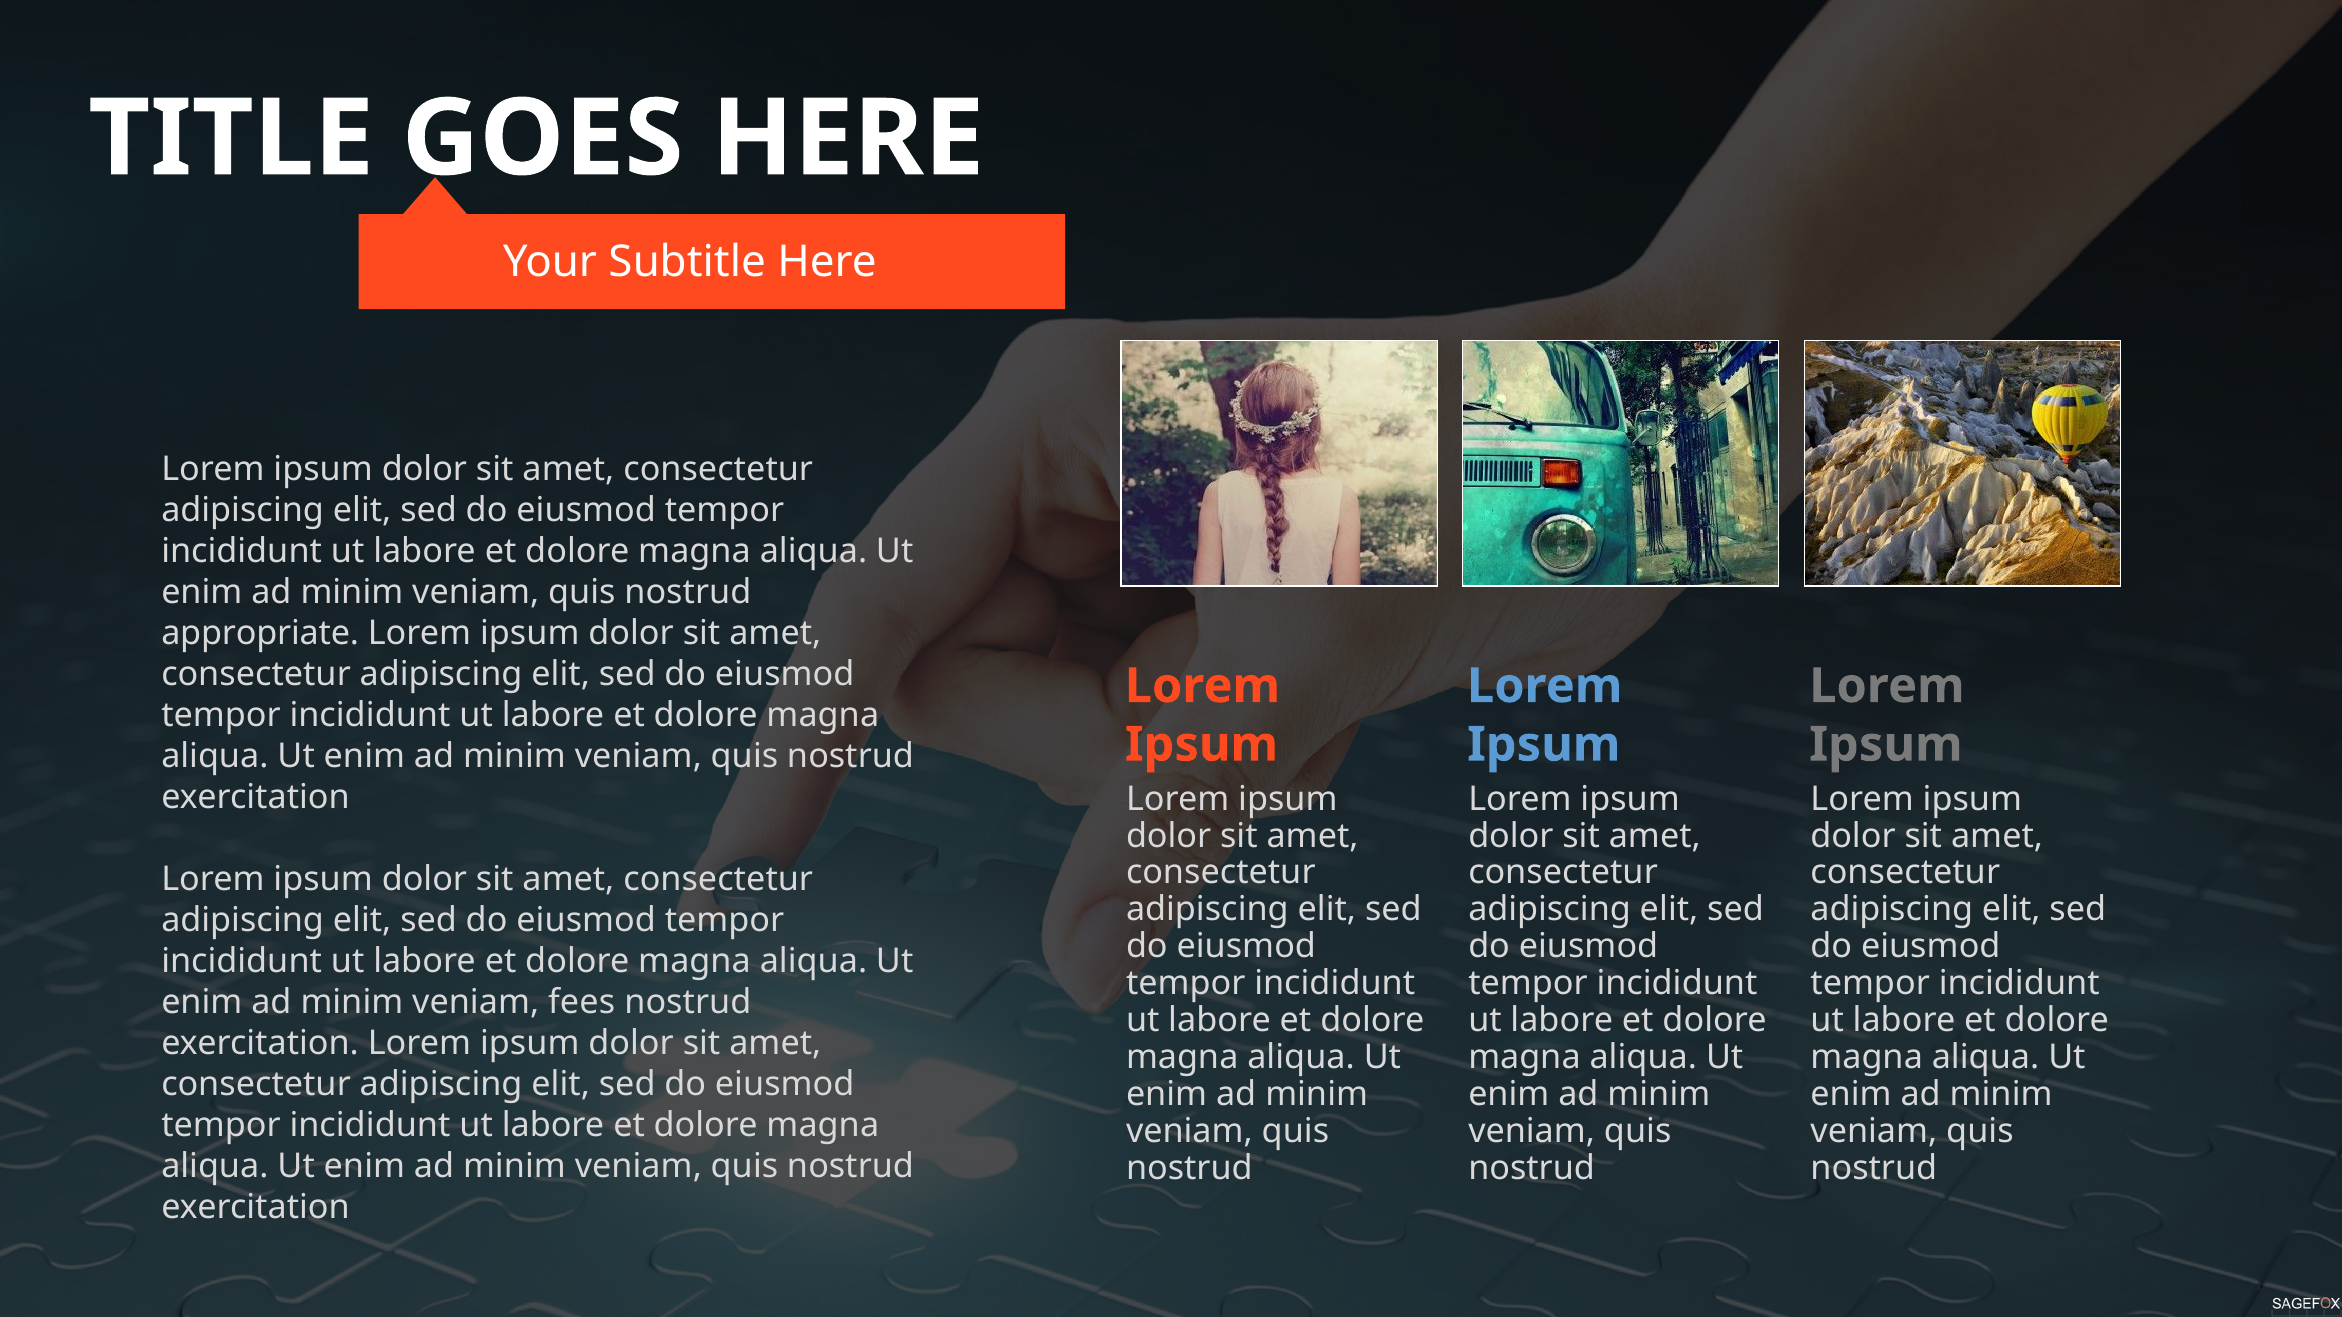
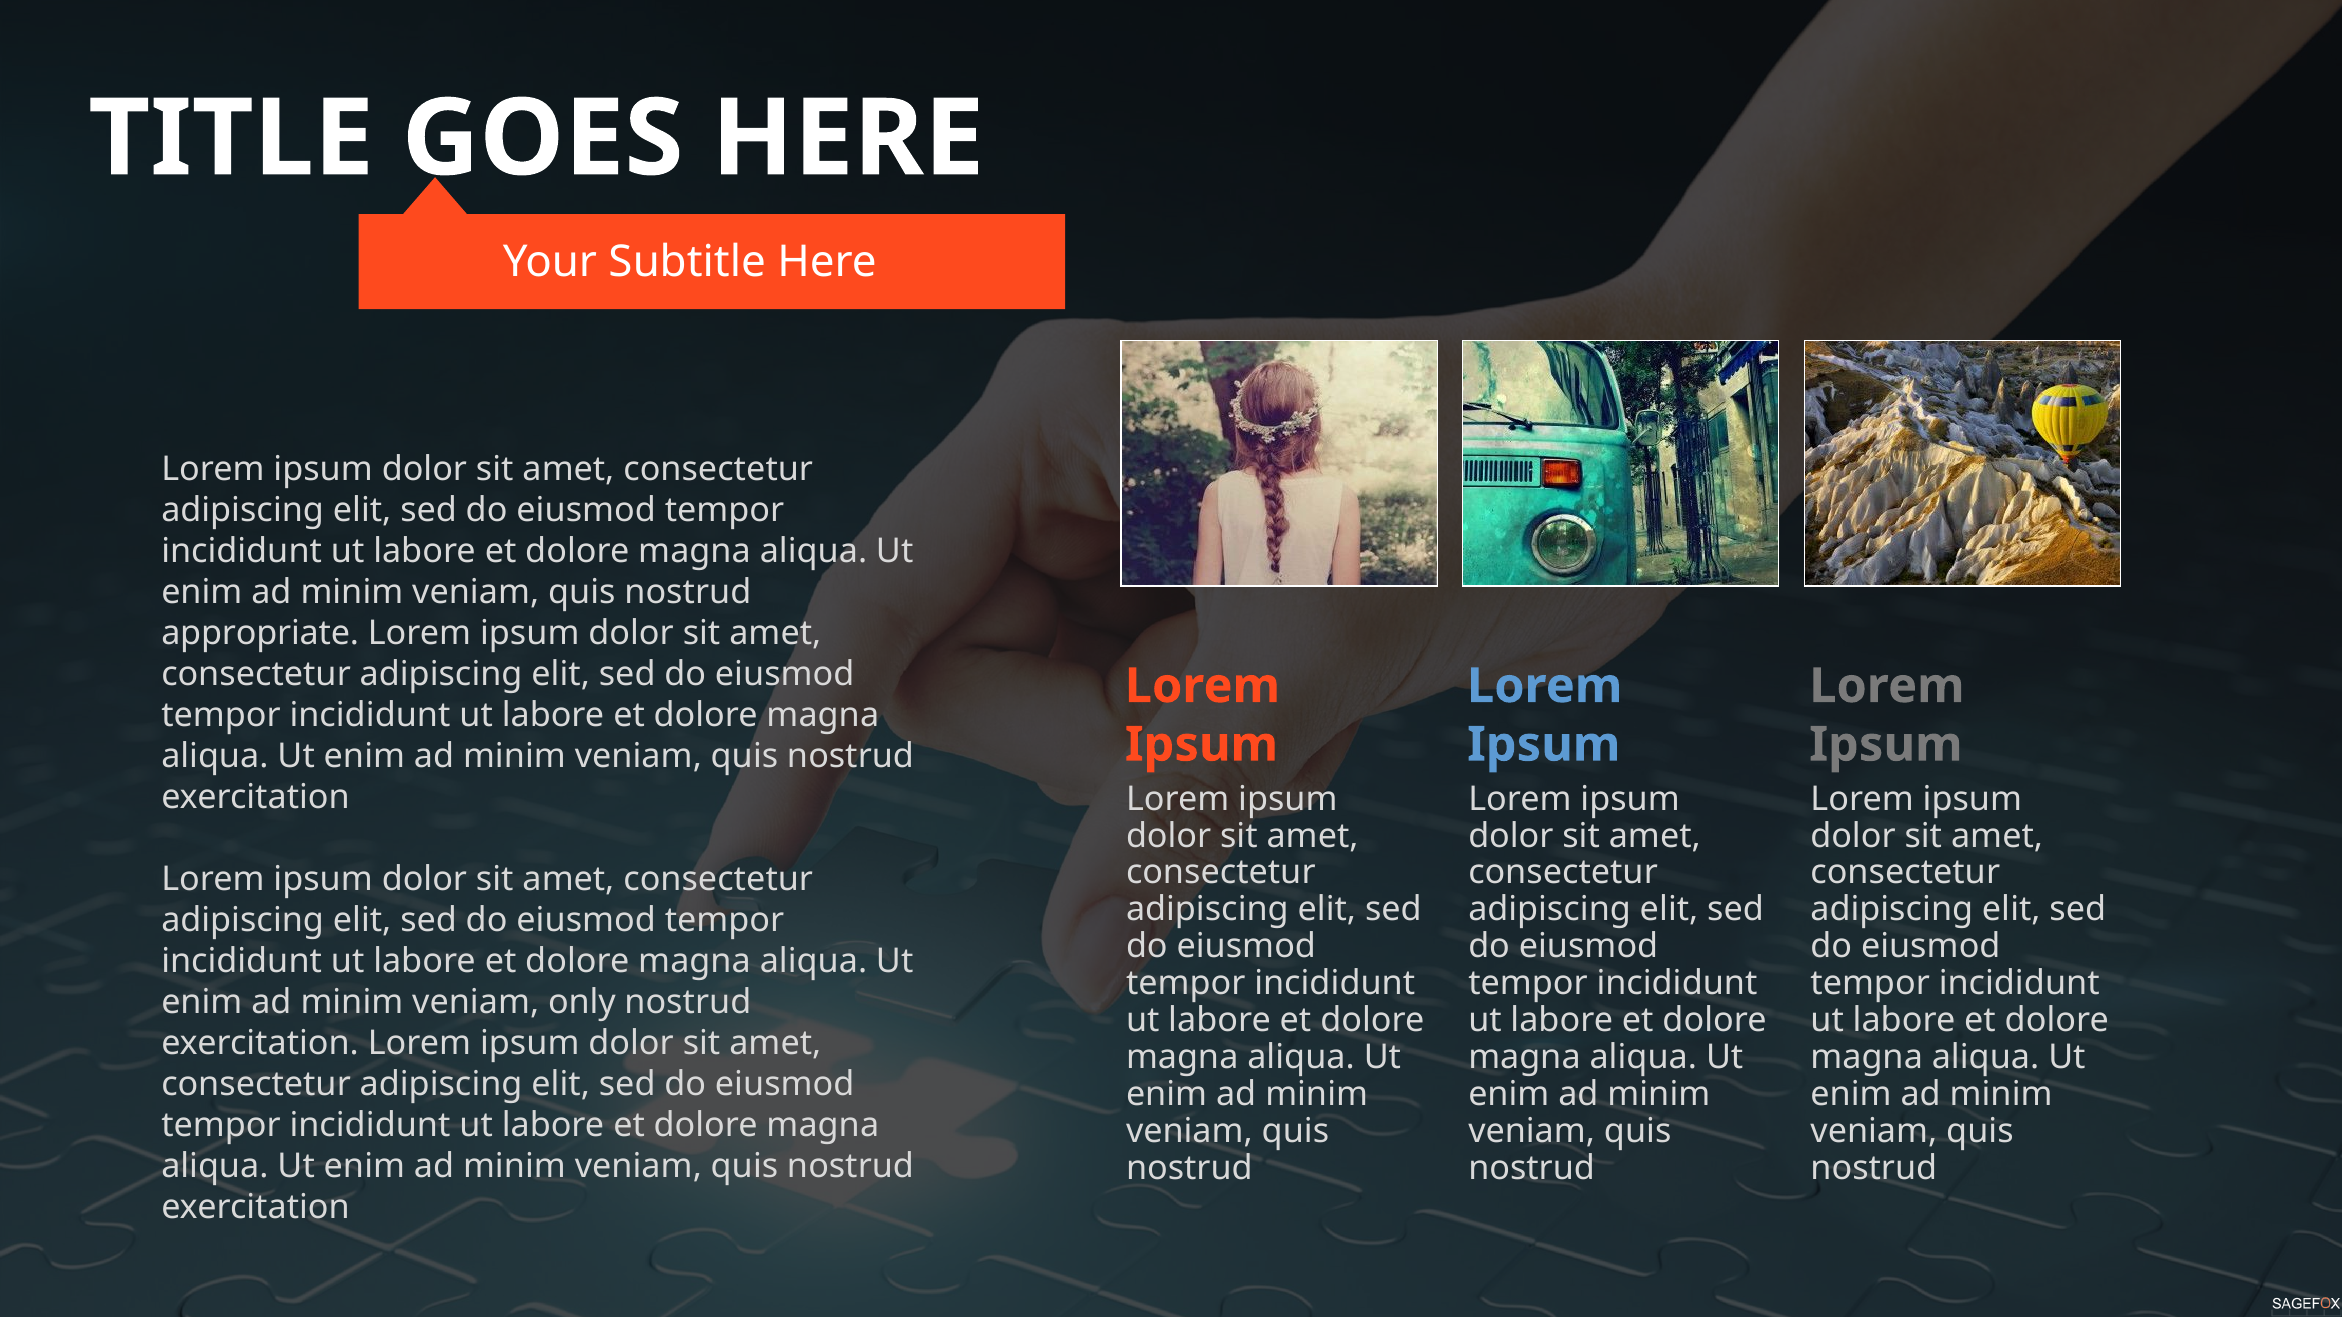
fees: fees -> only (582, 1002)
